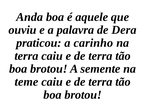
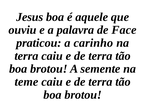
Anda: Anda -> Jesus (30, 17)
Dera: Dera -> Face (124, 30)
